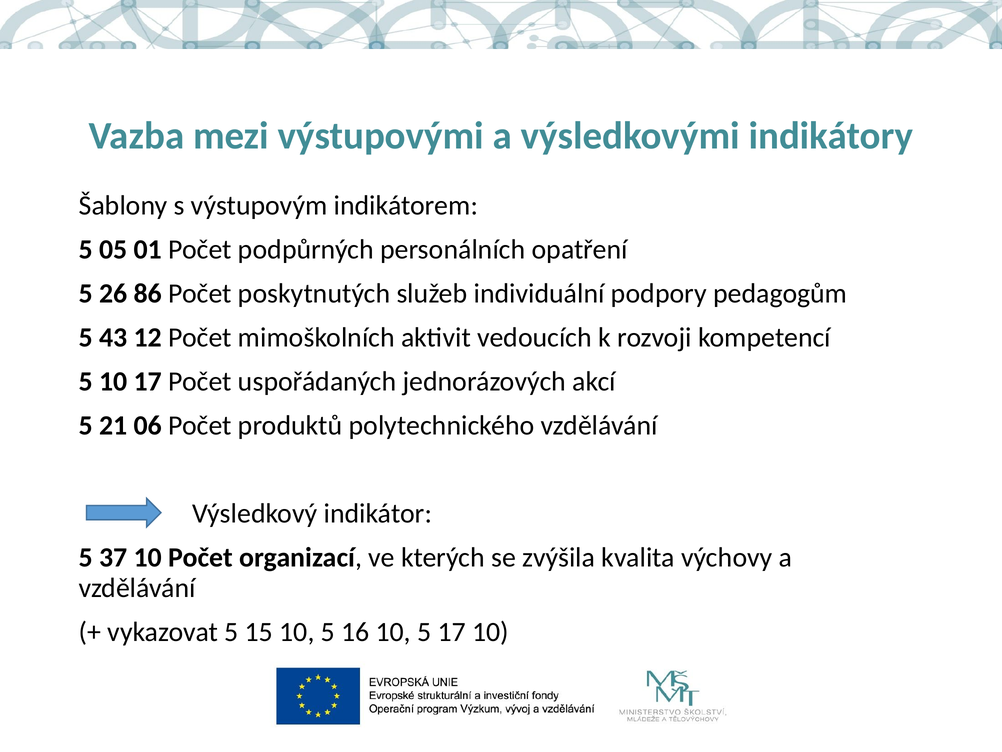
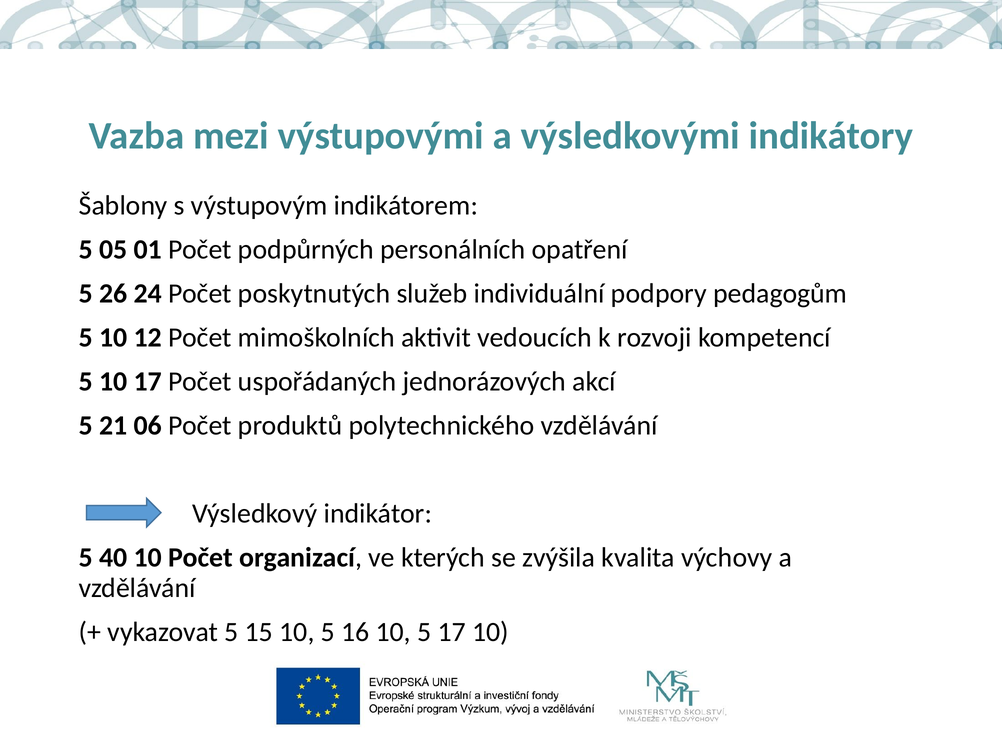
86: 86 -> 24 (148, 293)
43: 43 -> 10 (113, 337)
37: 37 -> 40 (113, 557)
